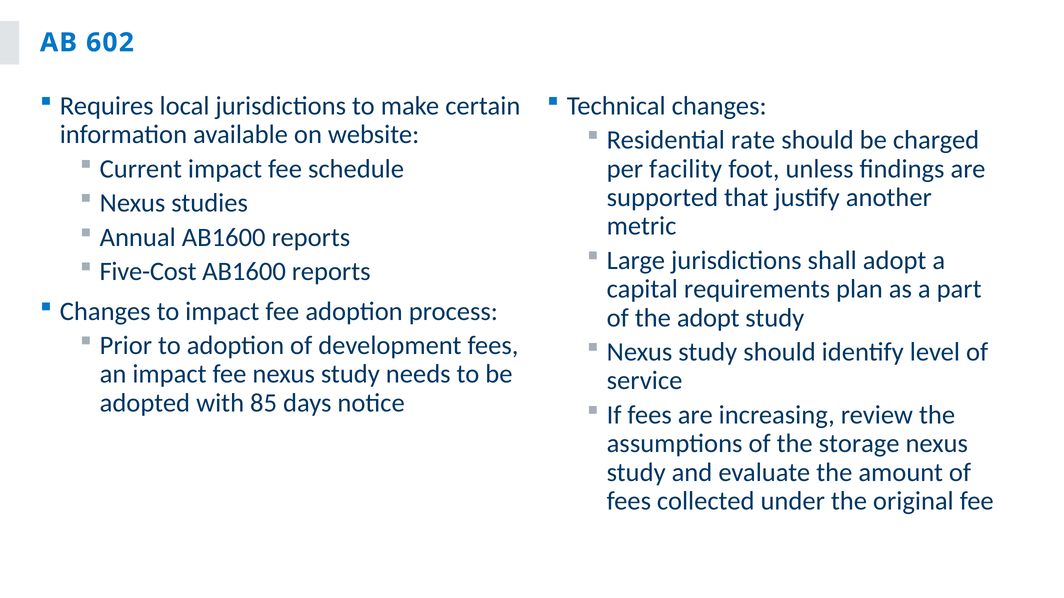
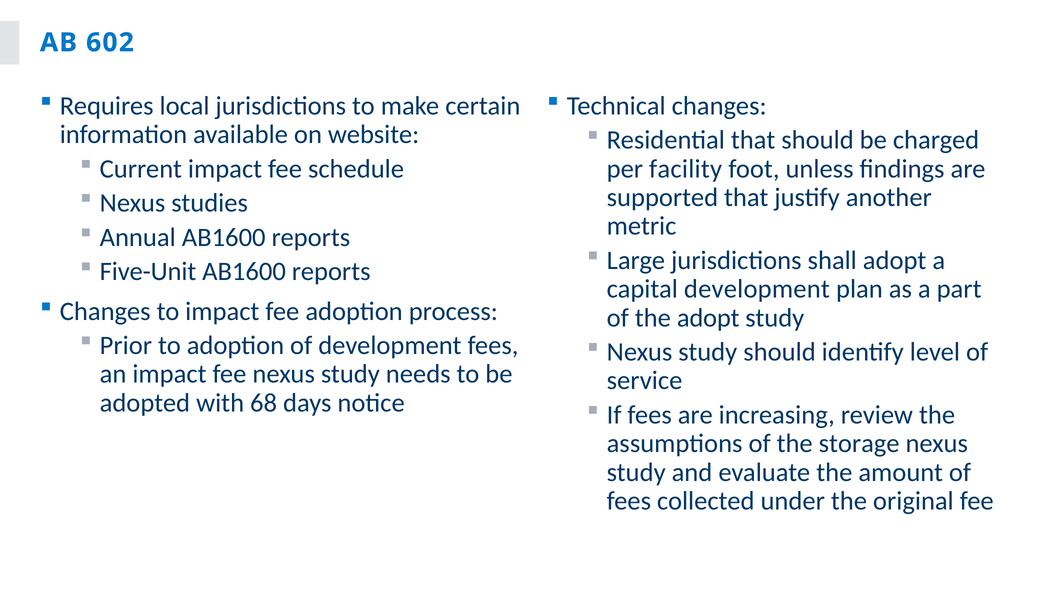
Residential rate: rate -> that (753, 140)
Five-Cost: Five-Cost -> Five-Unit (148, 272)
capital requirements: requirements -> development (757, 289)
85: 85 -> 68 (264, 403)
